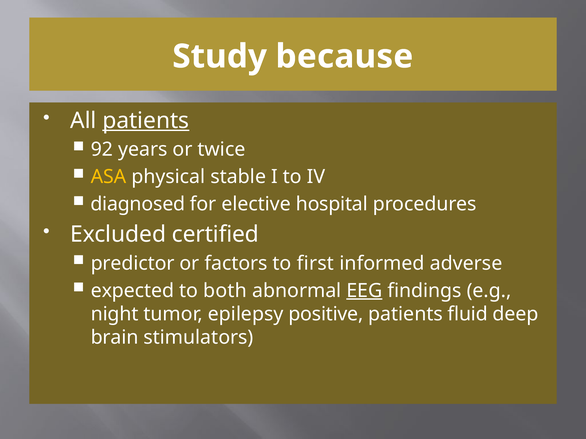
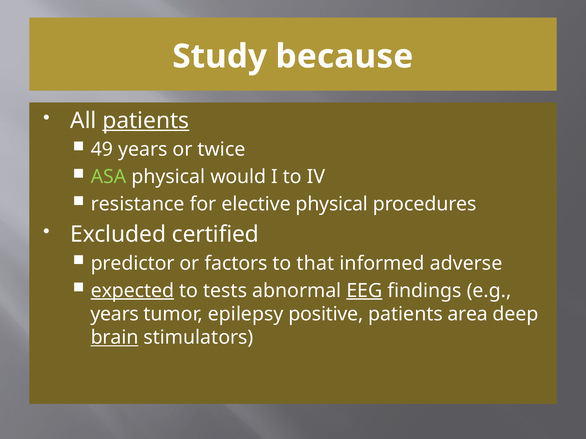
92: 92 -> 49 (102, 150)
ASA colour: yellow -> light green (109, 177)
stable: stable -> would (238, 177)
diagnosed: diagnosed -> resistance (138, 204)
elective hospital: hospital -> physical (332, 204)
first: first -> that (316, 264)
expected underline: none -> present (132, 291)
both: both -> tests (225, 291)
night: night -> years (115, 314)
fluid: fluid -> area (468, 314)
brain underline: none -> present (115, 338)
